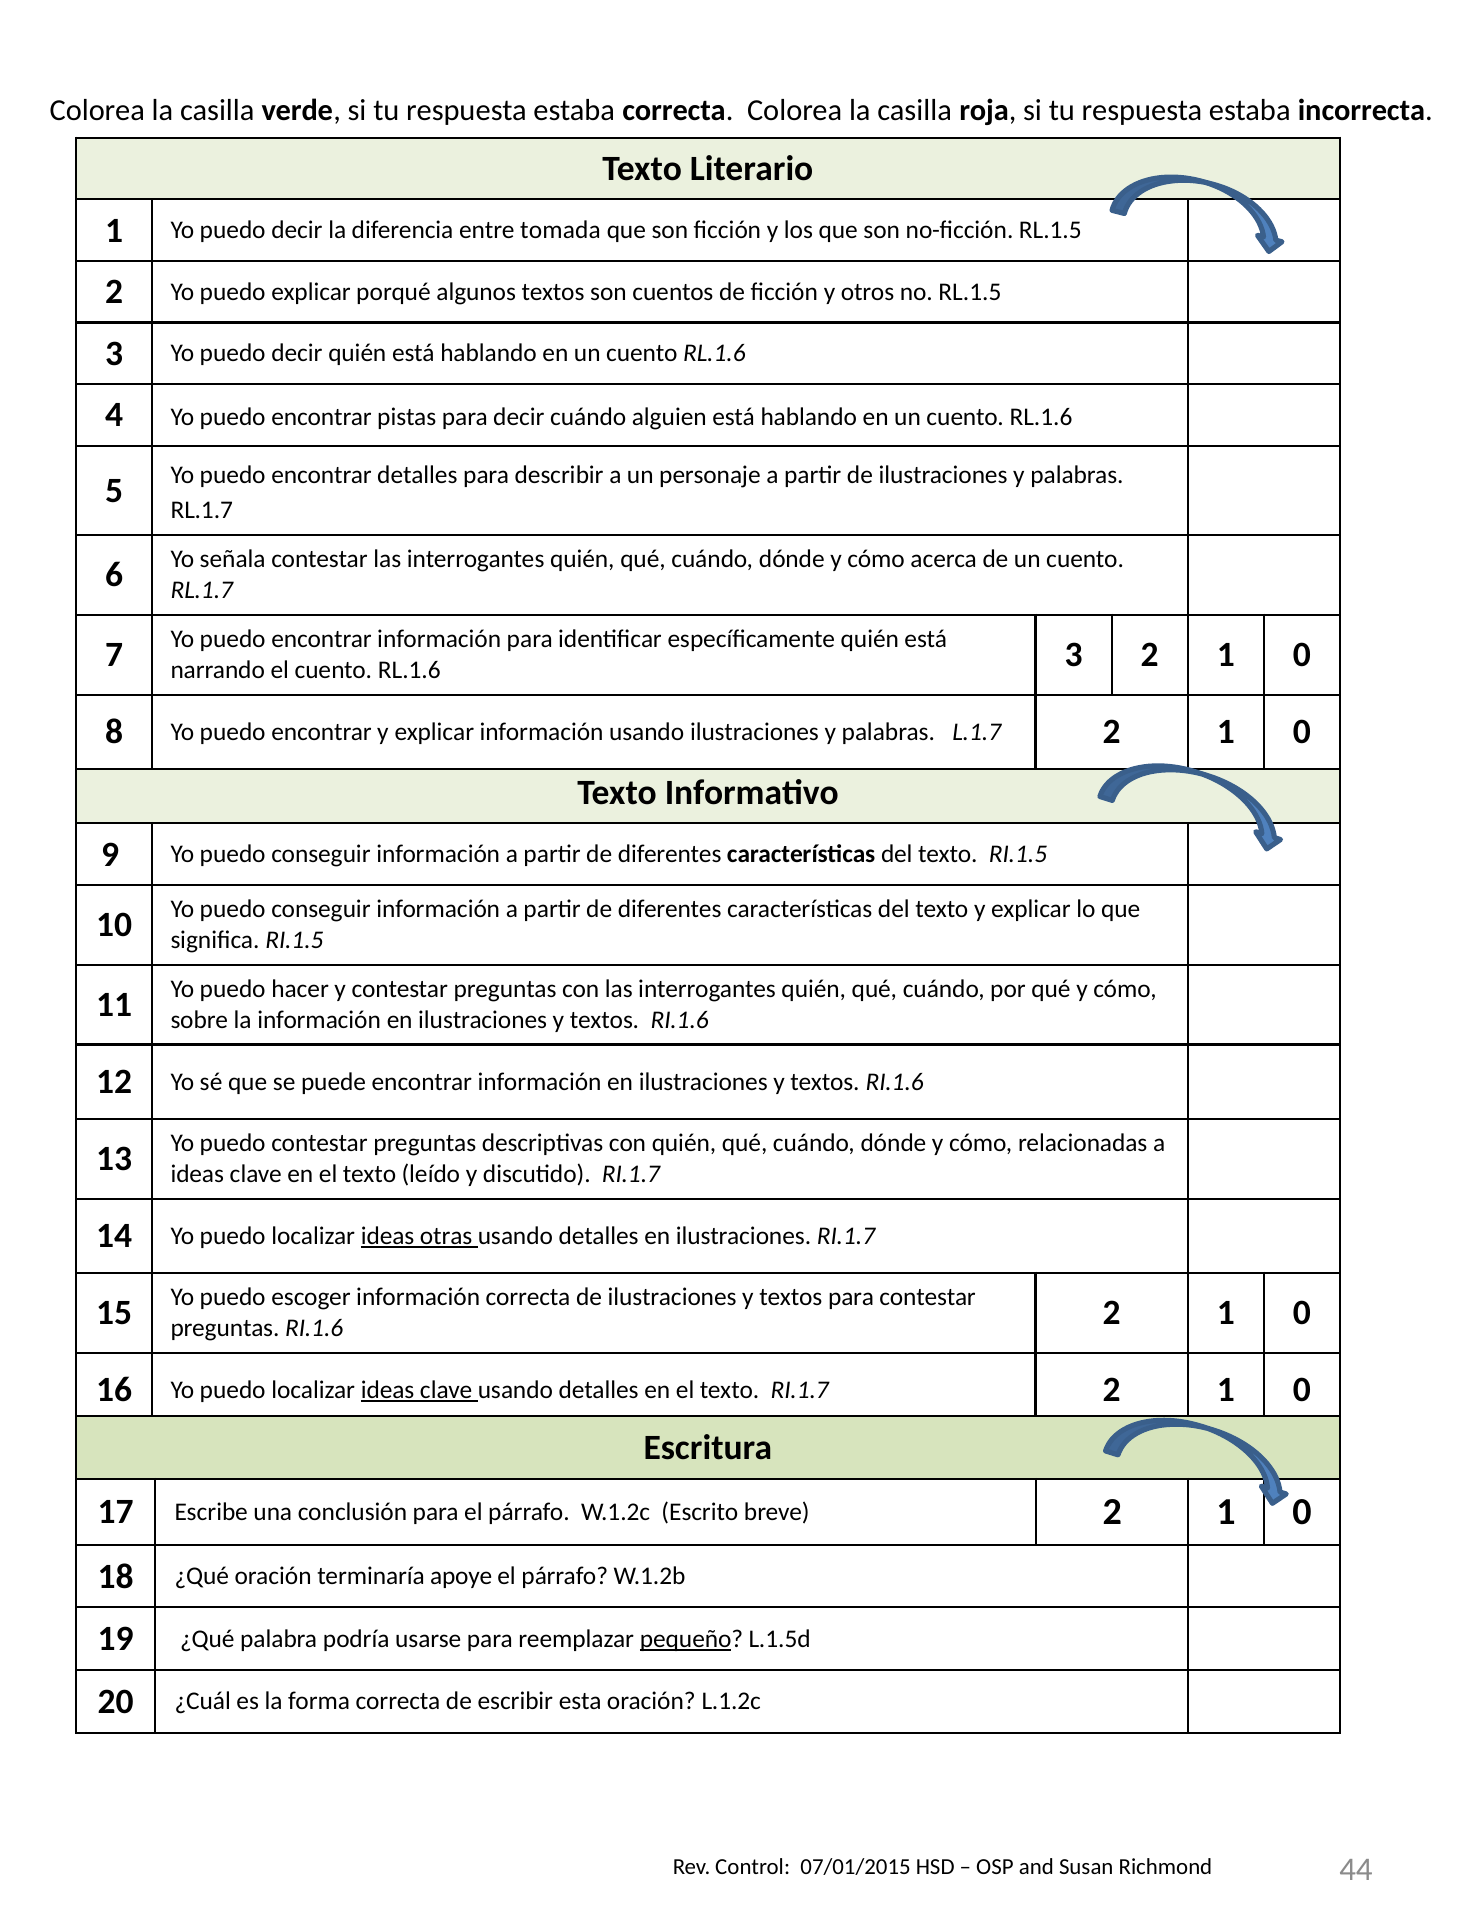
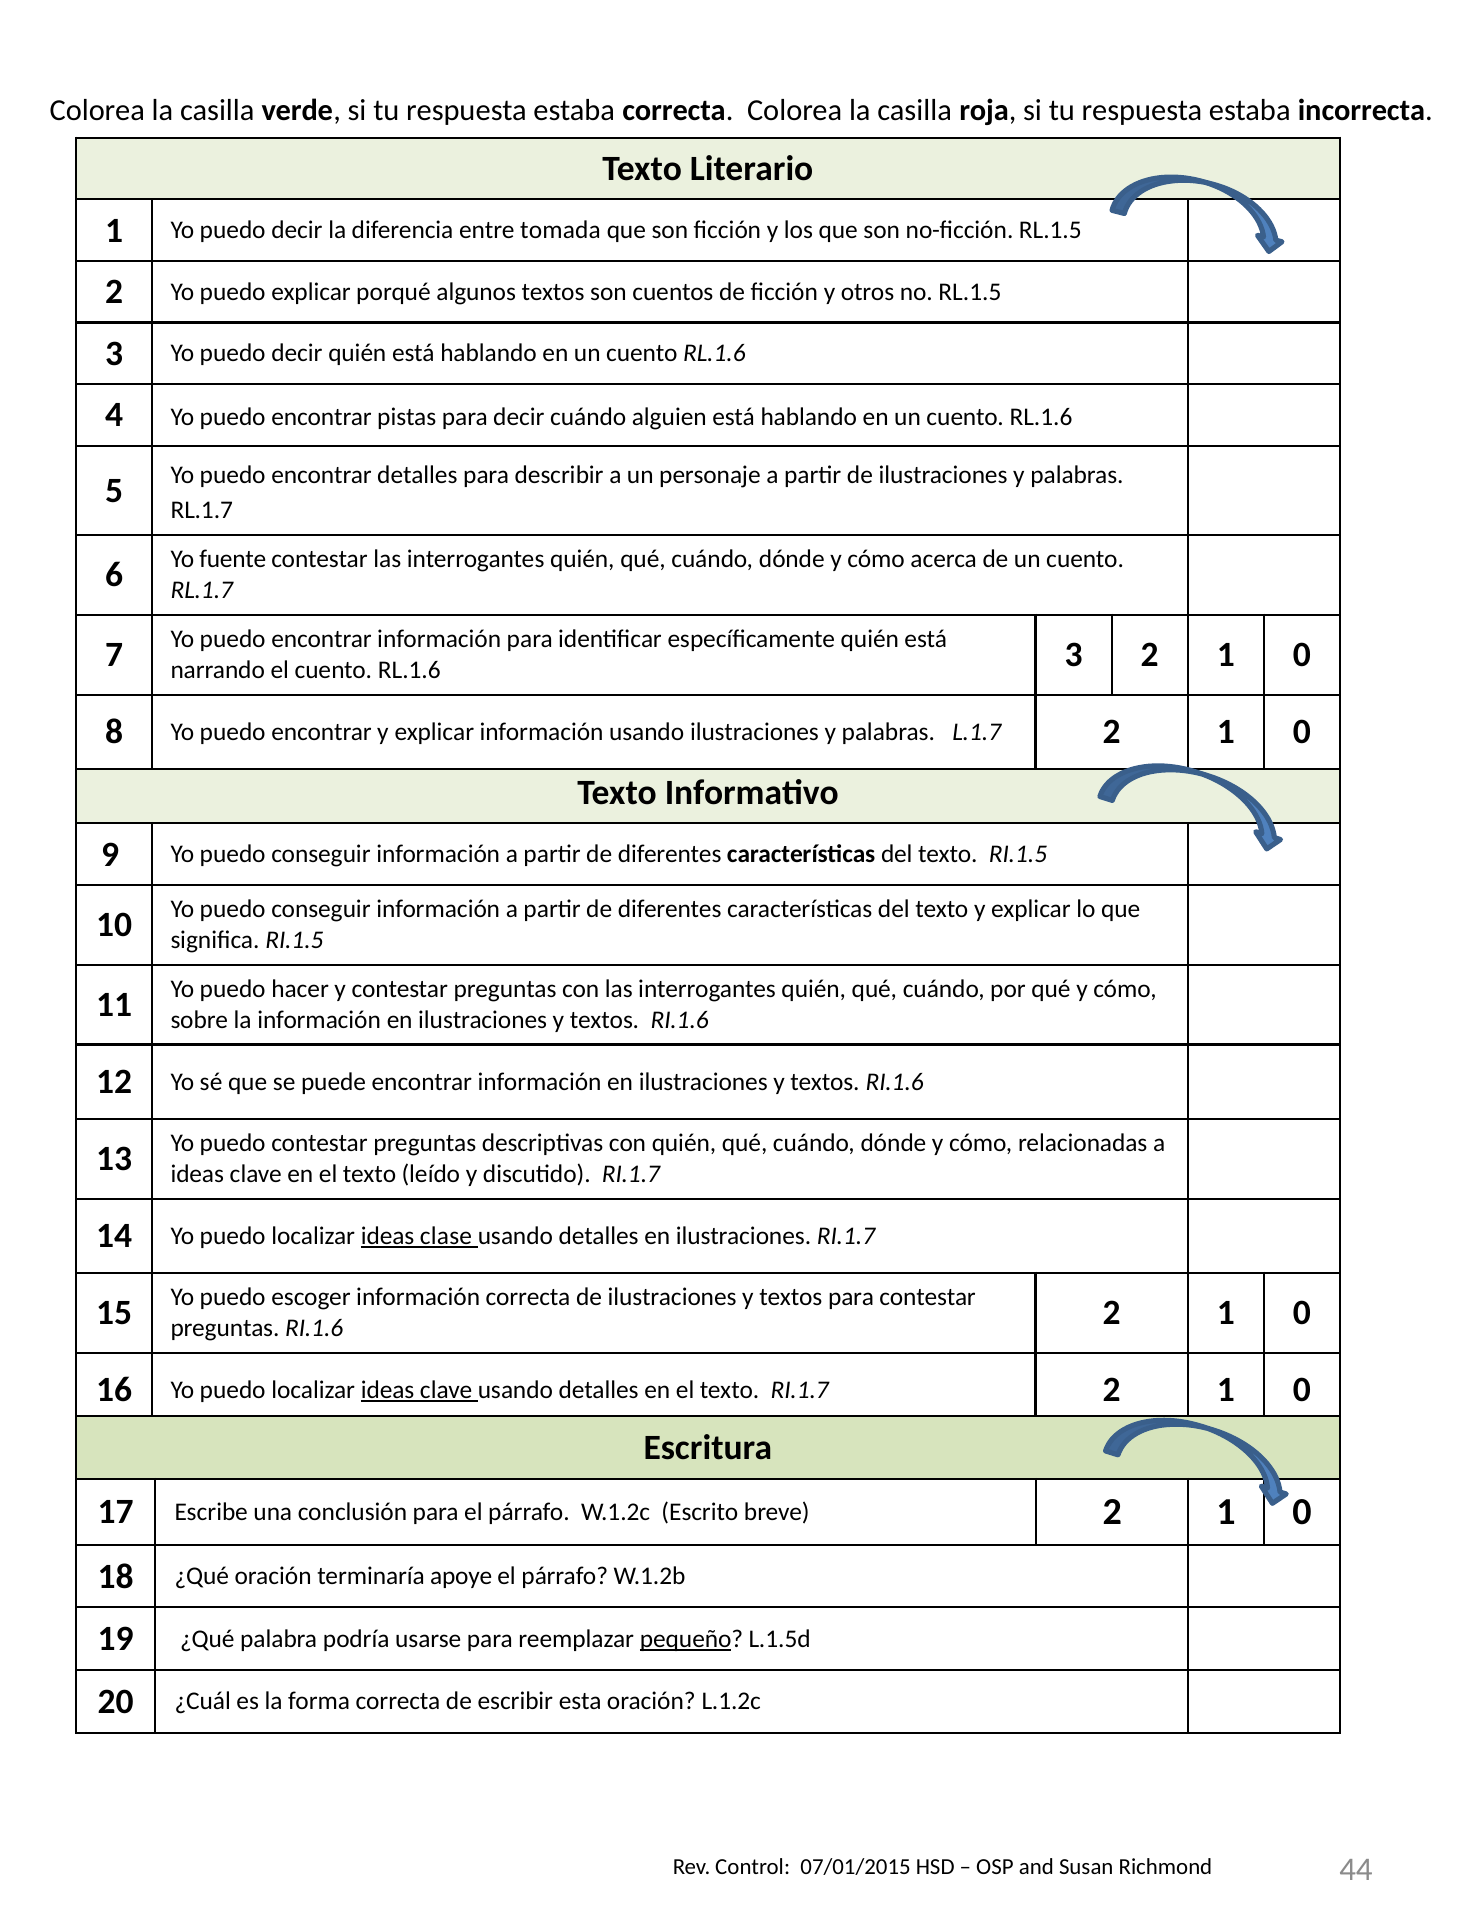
señala: señala -> fuente (233, 560)
otras: otras -> clase (446, 1236)
